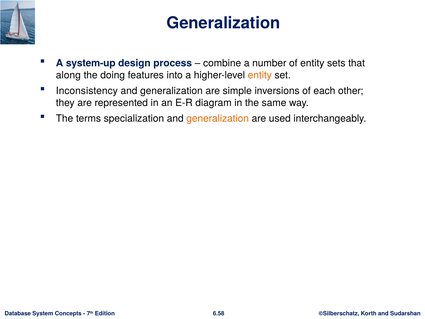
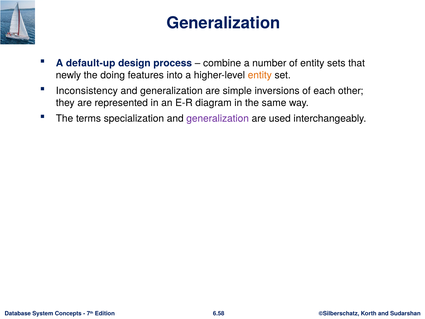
system-up: system-up -> default-up (91, 63)
along: along -> newly (68, 75)
generalization colour: orange -> purple (218, 118)
